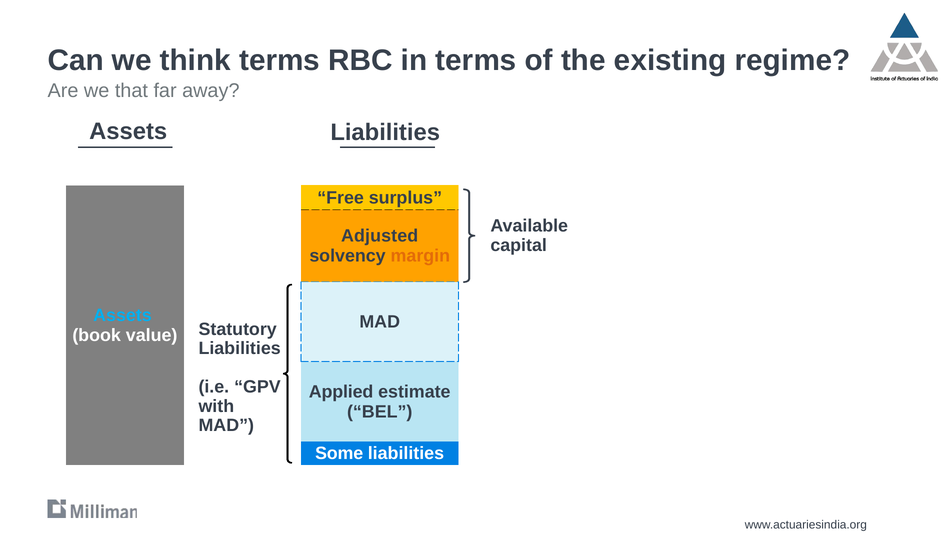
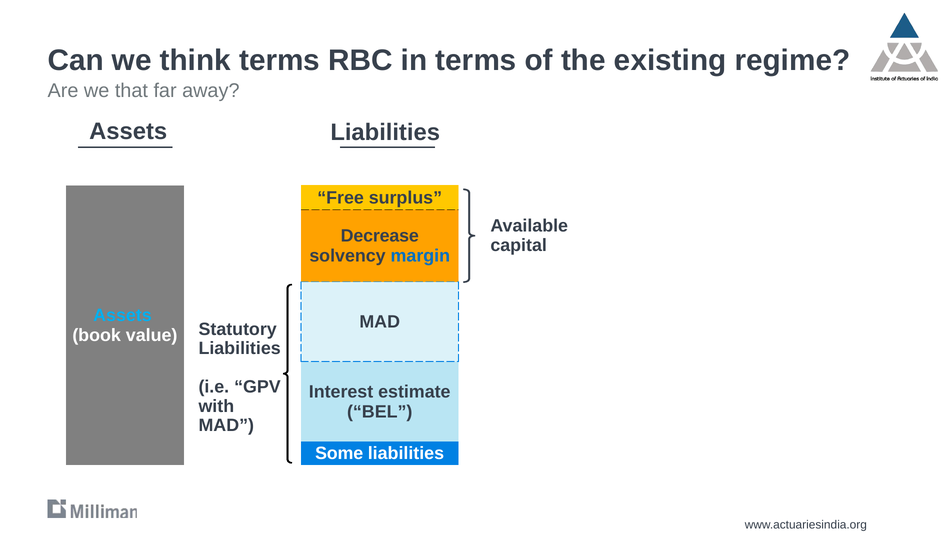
Adjusted: Adjusted -> Decrease (380, 236)
margin colour: orange -> blue (420, 256)
Applied: Applied -> Interest (341, 392)
